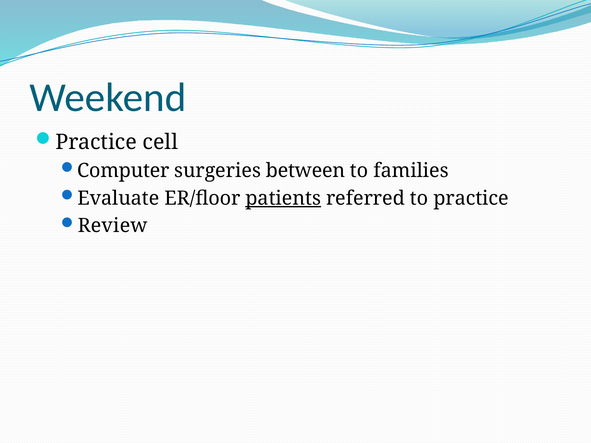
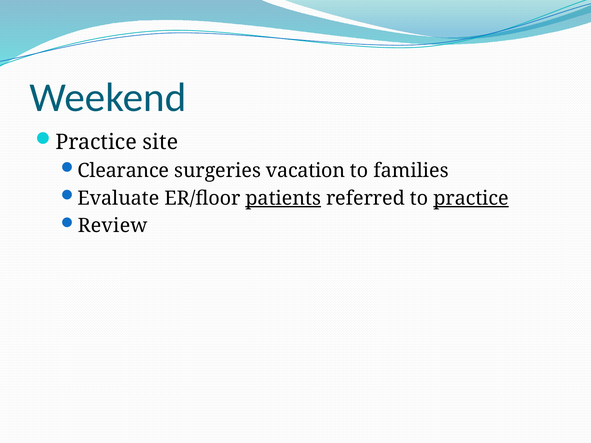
cell: cell -> site (160, 142)
Computer: Computer -> Clearance (123, 171)
between: between -> vacation (306, 171)
practice underline: none -> present (471, 198)
